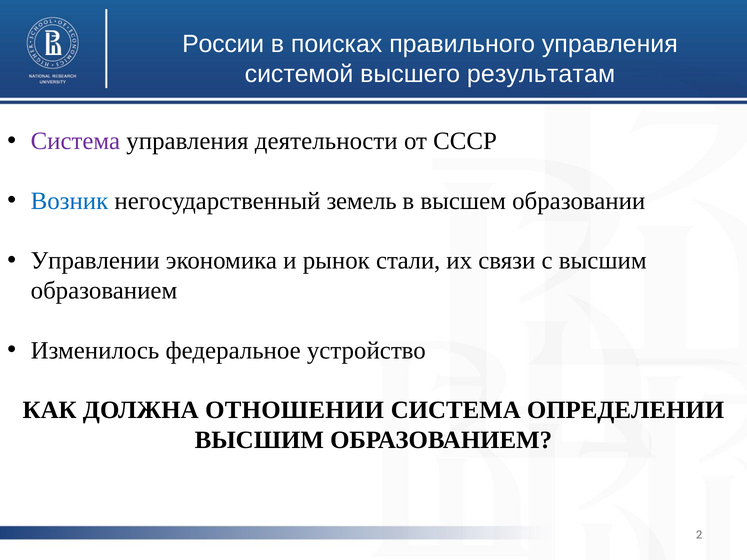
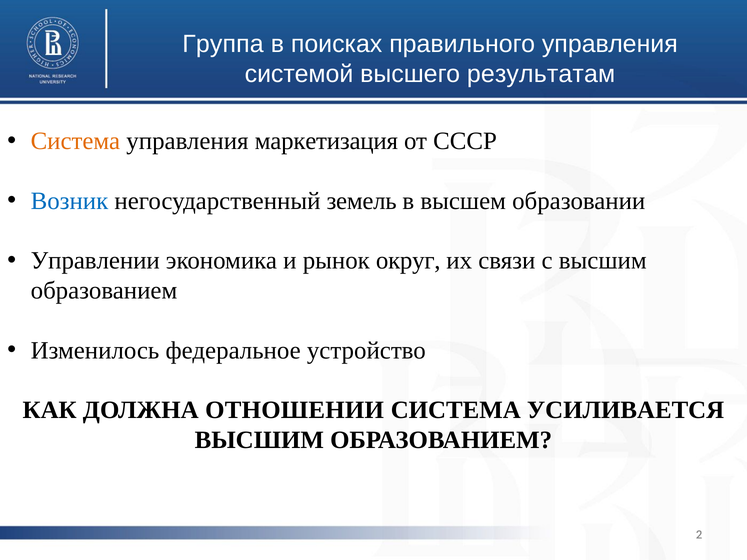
России: России -> Группа (223, 44)
Система colour: purple -> orange (75, 141)
деятельности: деятельности -> маркетизация (326, 141)
стали: стали -> округ (408, 261)
ОПРЕДЕЛЕНИИ: ОПРЕДЕЛЕНИИ -> УСИЛИВАЕТСЯ (626, 410)
